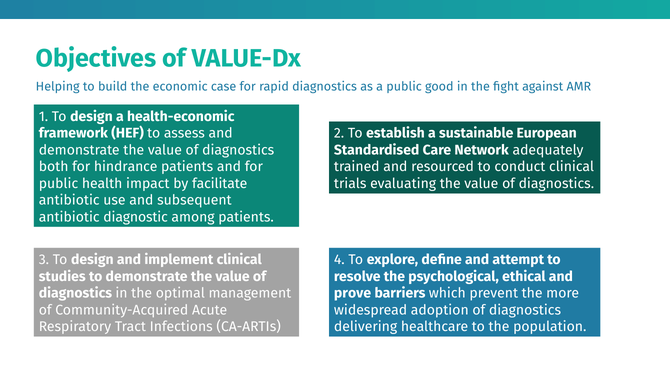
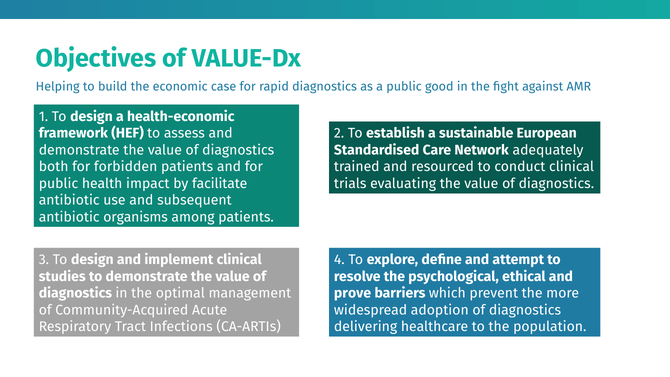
hindrance: hindrance -> forbidden (126, 167)
diagnostic: diagnostic -> organisms (136, 217)
